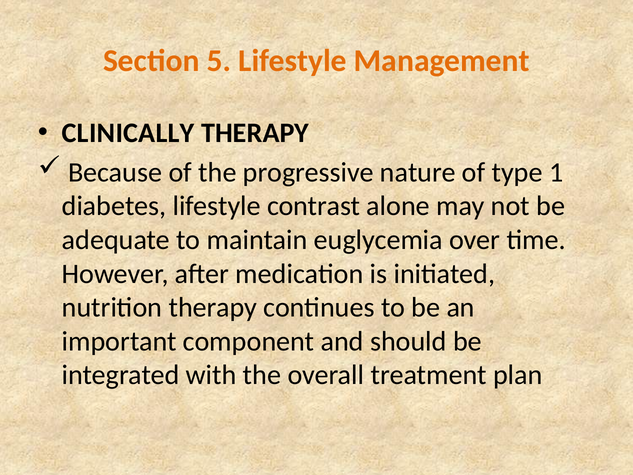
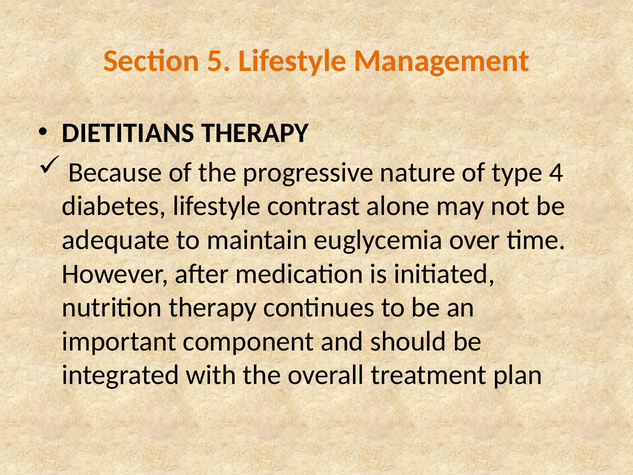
CLINICALLY: CLINICALLY -> DIETITIANS (128, 133)
1: 1 -> 4 (556, 172)
